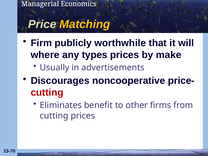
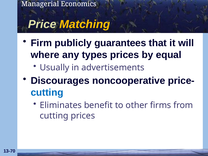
worthwhile: worthwhile -> guarantees (120, 43)
make: make -> equal (169, 55)
cutting colour: red -> blue (47, 93)
